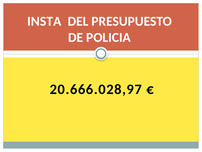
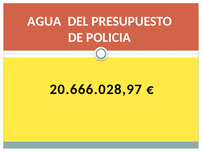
INSTA: INSTA -> AGUA (44, 21)
